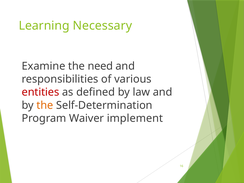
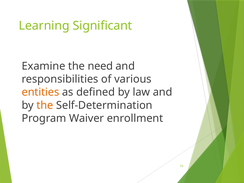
Necessary: Necessary -> Significant (102, 26)
entities colour: red -> orange (41, 92)
implement: implement -> enrollment (135, 118)
